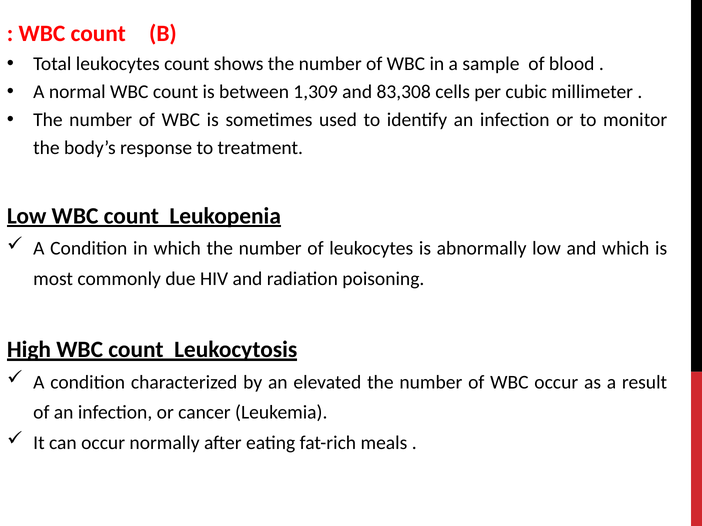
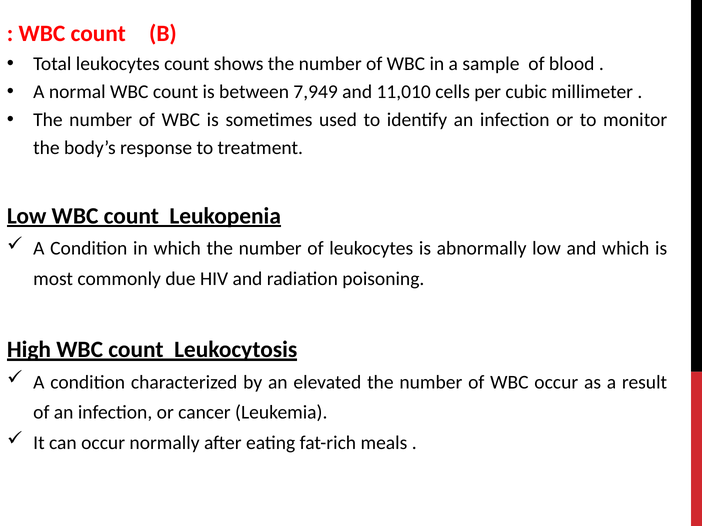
1,309: 1,309 -> 7,949 (316, 92)
83,308: 83,308 -> 11,010 (404, 92)
